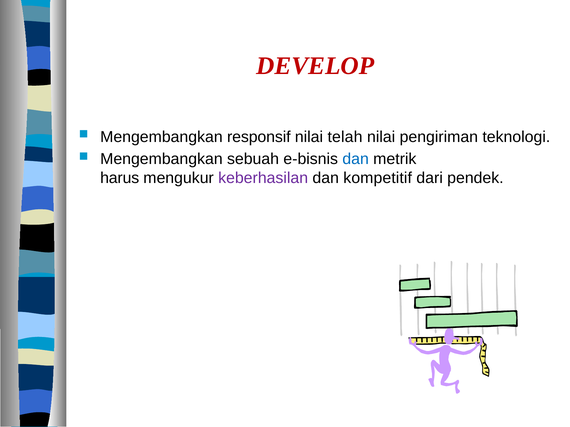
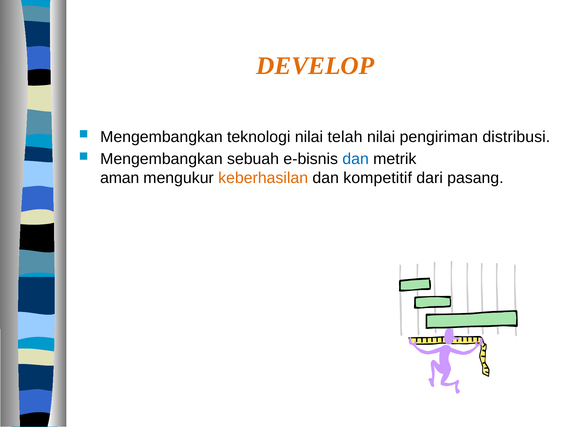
DEVELOP colour: red -> orange (315, 66)
responsif: responsif -> teknologi (259, 137)
teknologi: teknologi -> distribusi (516, 137)
harus: harus -> aman (120, 178)
keberhasilan colour: purple -> orange (263, 178)
pendek: pendek -> pasang (475, 178)
